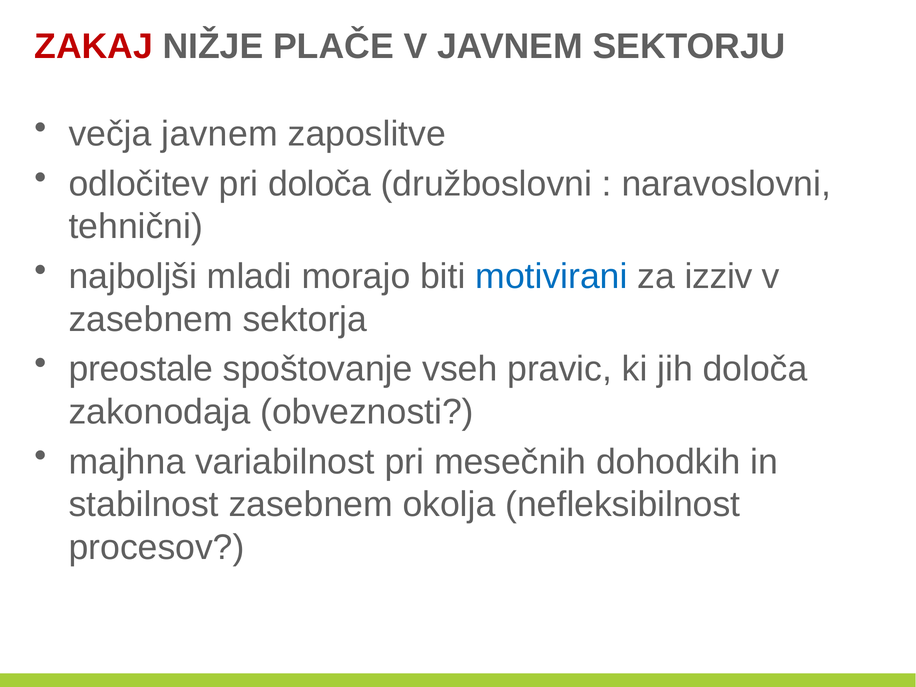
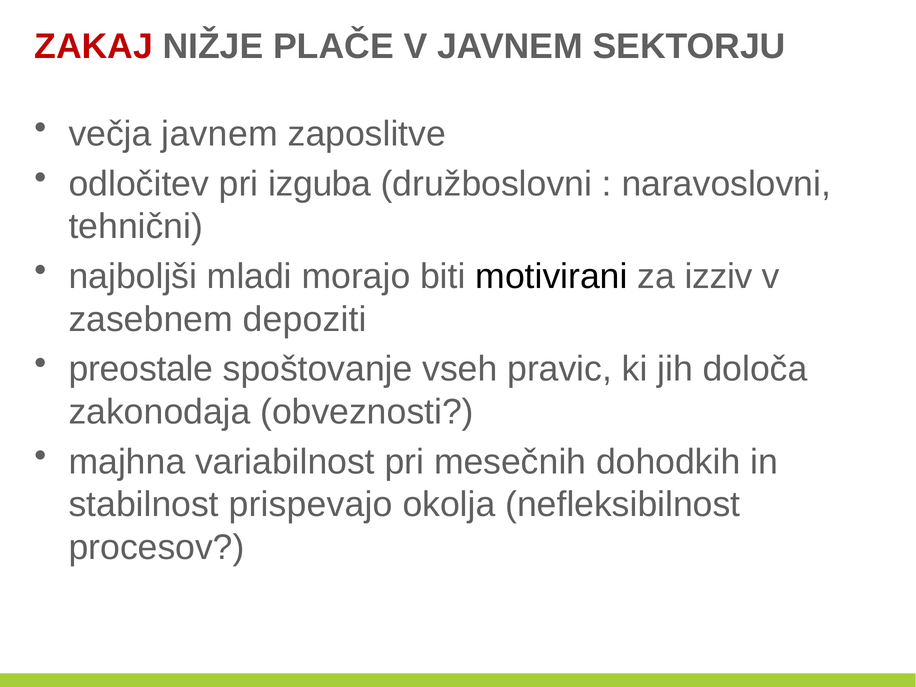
pri določa: določa -> izguba (320, 184)
motivirani colour: blue -> black (552, 276)
sektorja: sektorja -> depoziti (305, 319)
stabilnost zasebnem: zasebnem -> prispevajo (311, 505)
